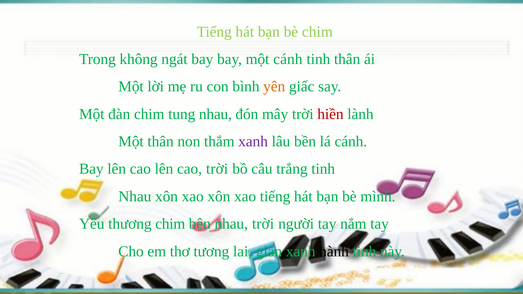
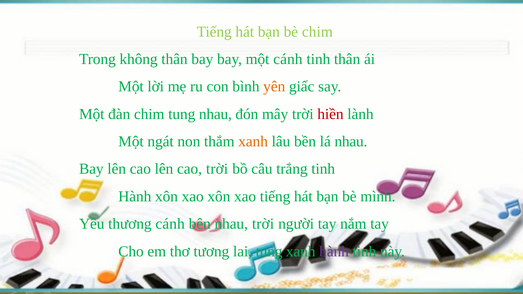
không ngát: ngát -> thân (174, 59)
Một thân: thân -> ngát (161, 142)
xanh colour: purple -> orange (253, 142)
lá cánh: cánh -> nhau (351, 142)
Nhau: Nhau -> Hành (135, 197)
thương chim: chim -> cánh (170, 224)
lai gian: gian -> tung (269, 251)
hành colour: black -> purple (334, 251)
